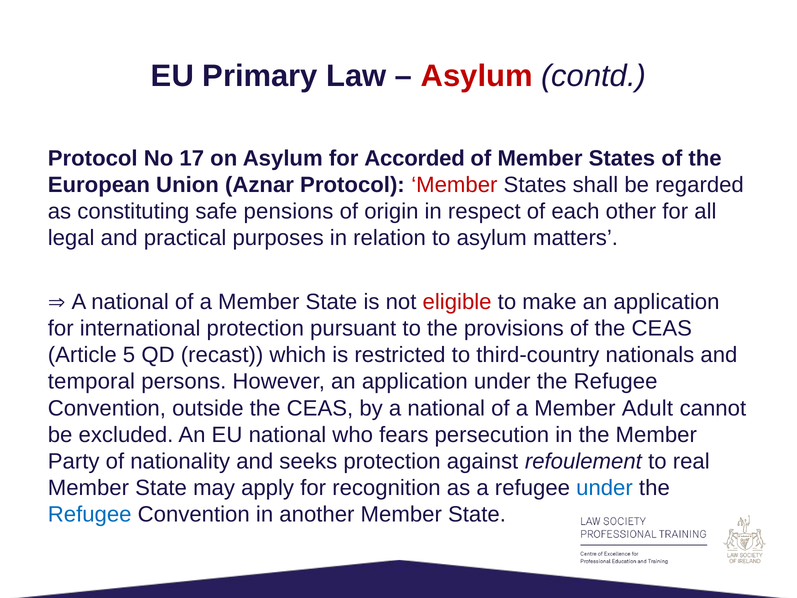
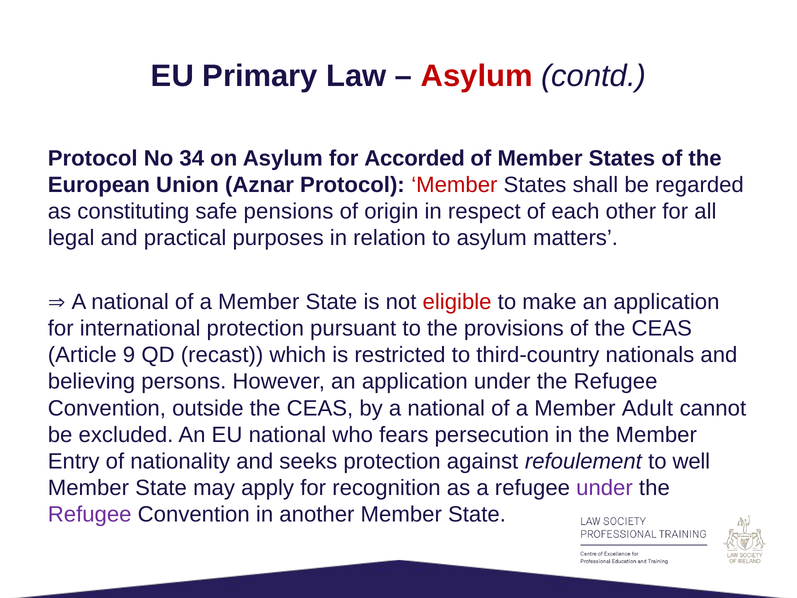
17: 17 -> 34 (192, 158)
5: 5 -> 9 (129, 355)
temporal: temporal -> believing (91, 382)
Party: Party -> Entry (74, 461)
real: real -> well (691, 461)
under colour: blue -> purple (605, 488)
Refugee colour: blue -> purple (90, 514)
